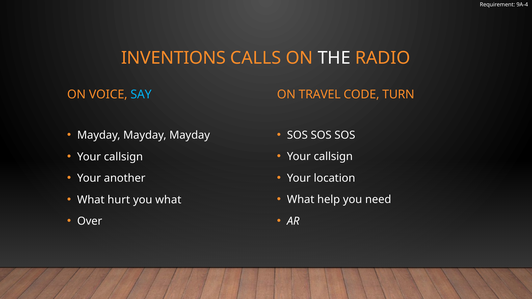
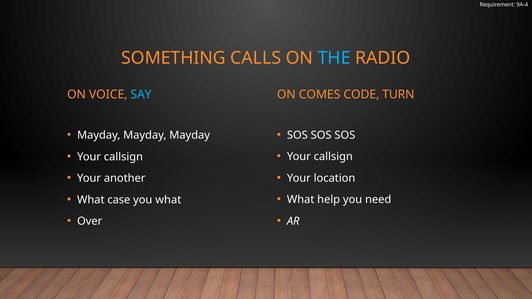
INVENTIONS: INVENTIONS -> SOMETHING (173, 58)
THE colour: white -> light blue (334, 58)
TRAVEL: TRAVEL -> COMES (320, 95)
hurt: hurt -> case (119, 200)
